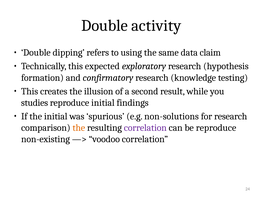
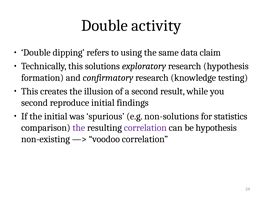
expected: expected -> solutions (102, 66)
studies: studies -> second (35, 102)
for research: research -> statistics (231, 116)
the colour: orange -> purple (79, 127)
be reproduce: reproduce -> hypothesis (216, 127)
